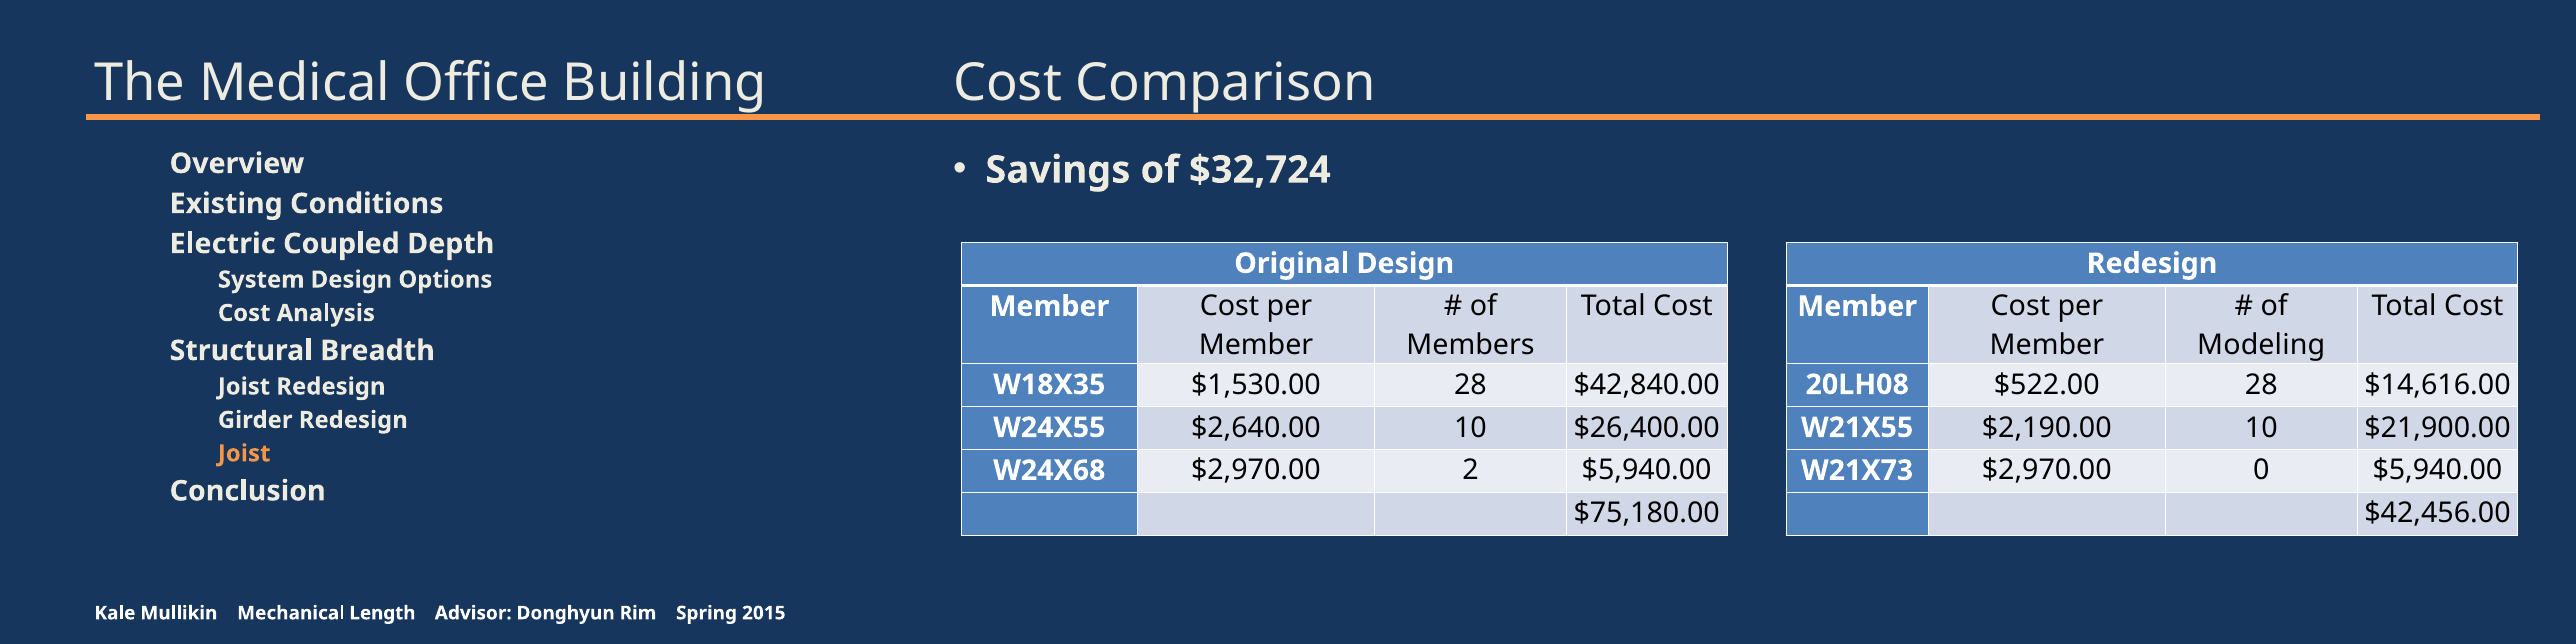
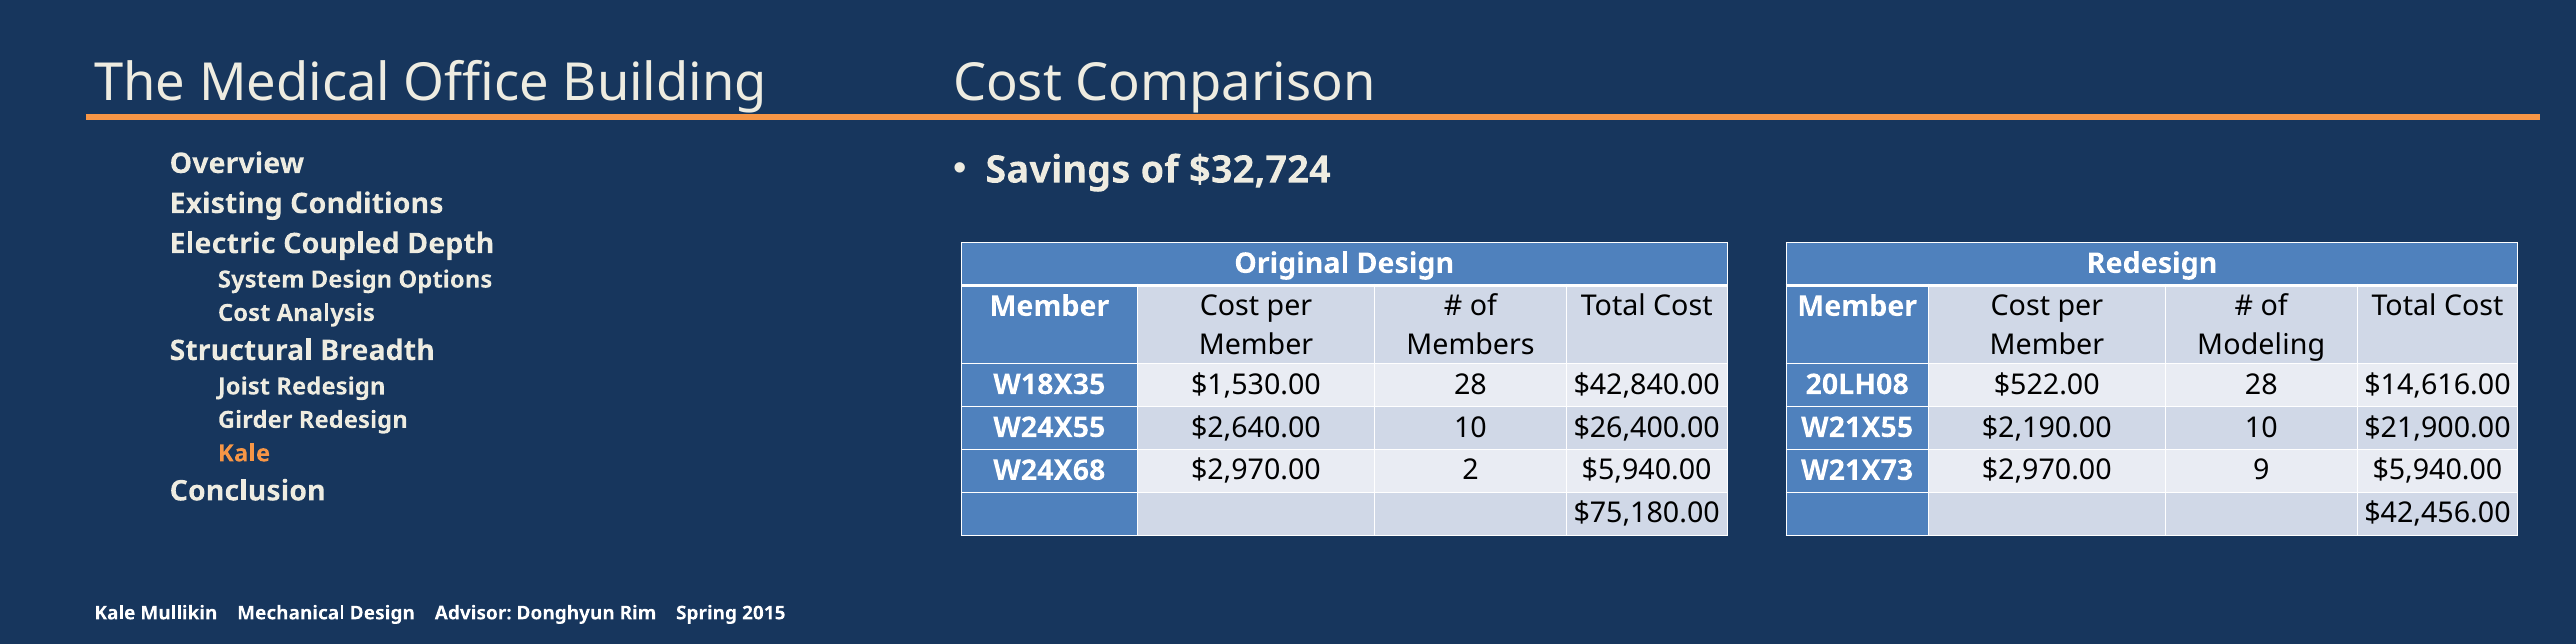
Joist: Joist -> Kale (244, 454)
0: 0 -> 9 (2261, 470)
Mechanical Length: Length -> Design (382, 613)
